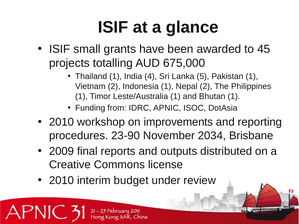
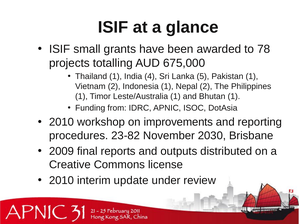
45: 45 -> 78 (264, 49)
23-90: 23-90 -> 23-82 (126, 136)
2034: 2034 -> 2030 (212, 136)
budget: budget -> update (131, 181)
